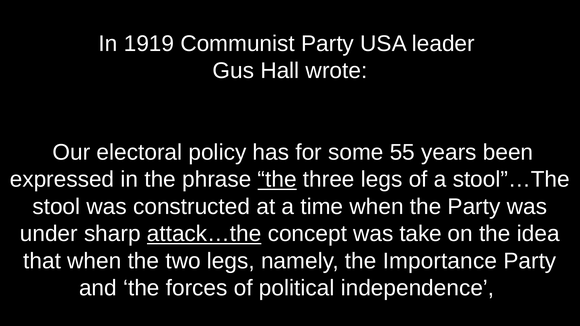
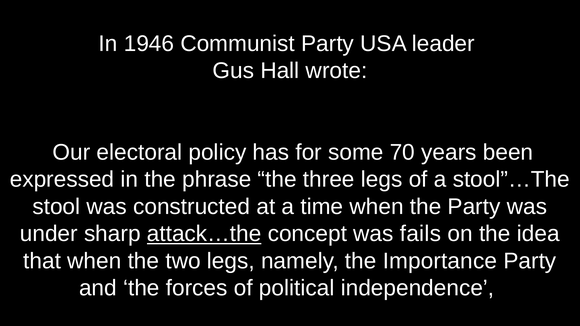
1919: 1919 -> 1946 (149, 44)
55: 55 -> 70 (402, 152)
the underline: present -> none (277, 180)
take: take -> fails (420, 234)
